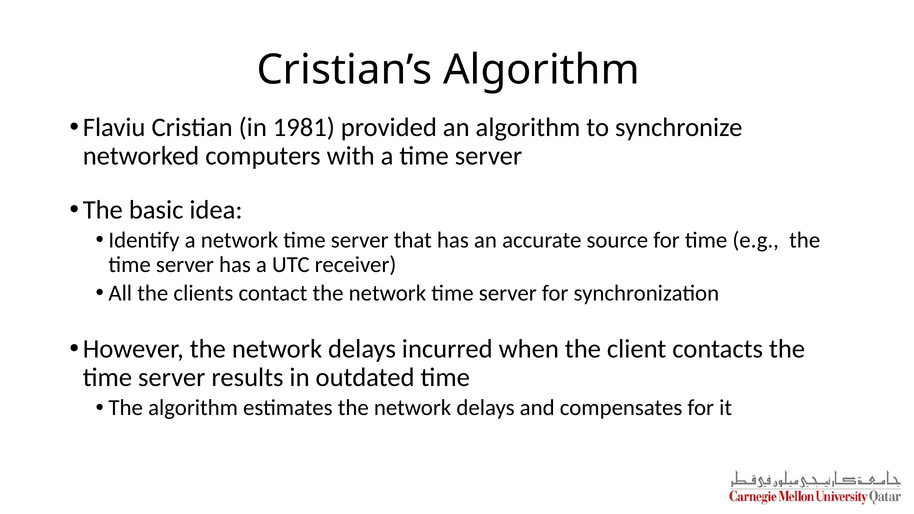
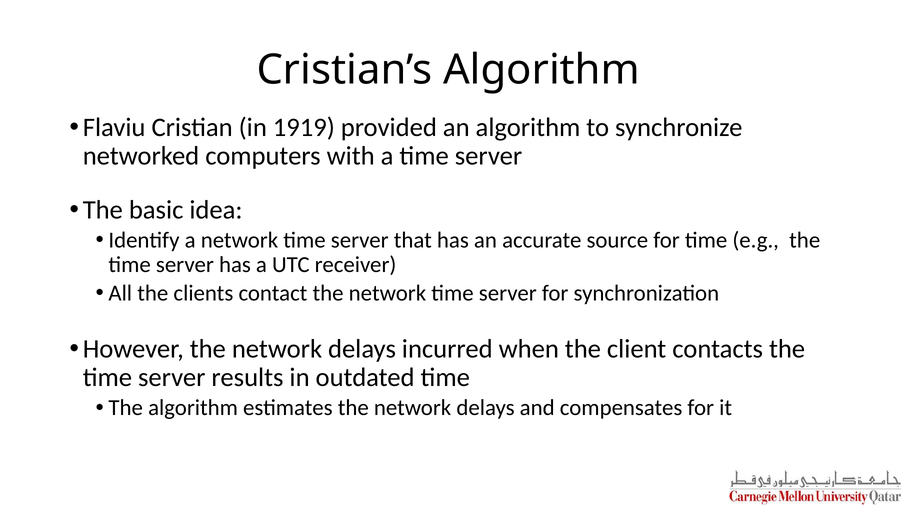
1981: 1981 -> 1919 (304, 127)
